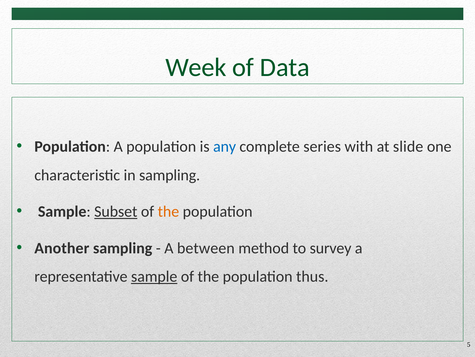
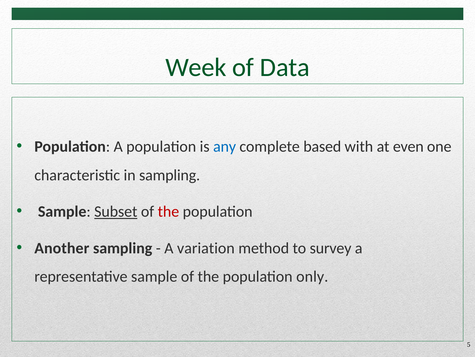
series: series -> based (322, 146)
slide: slide -> even (408, 146)
the colour: orange -> red (168, 211)
between: between -> variation (206, 248)
sample underline: present -> none (154, 276)
thus: thus -> only (312, 276)
